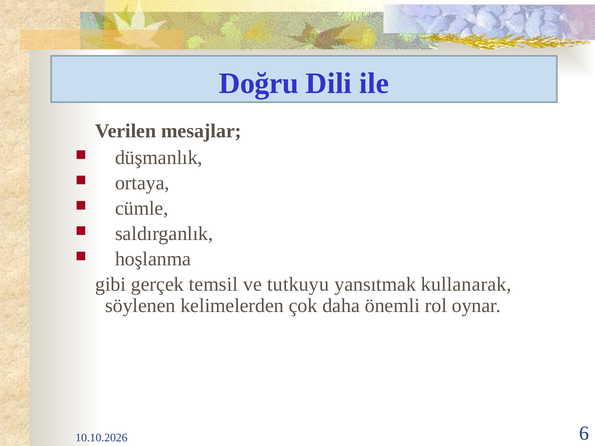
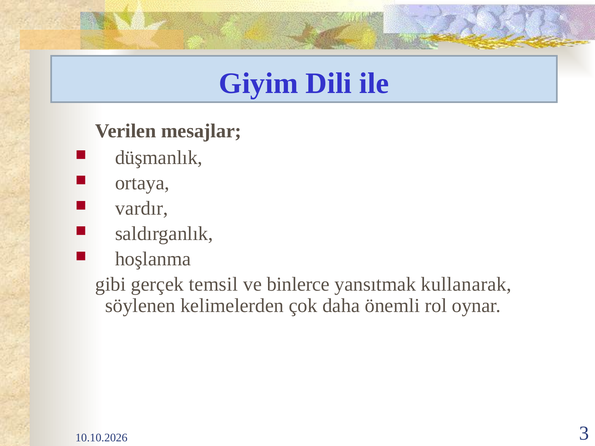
Doğru: Doğru -> Giyim (259, 83)
cümle: cümle -> vardır (142, 208)
tutkuyu: tutkuyu -> binlerce (298, 285)
6: 6 -> 3 (584, 434)
